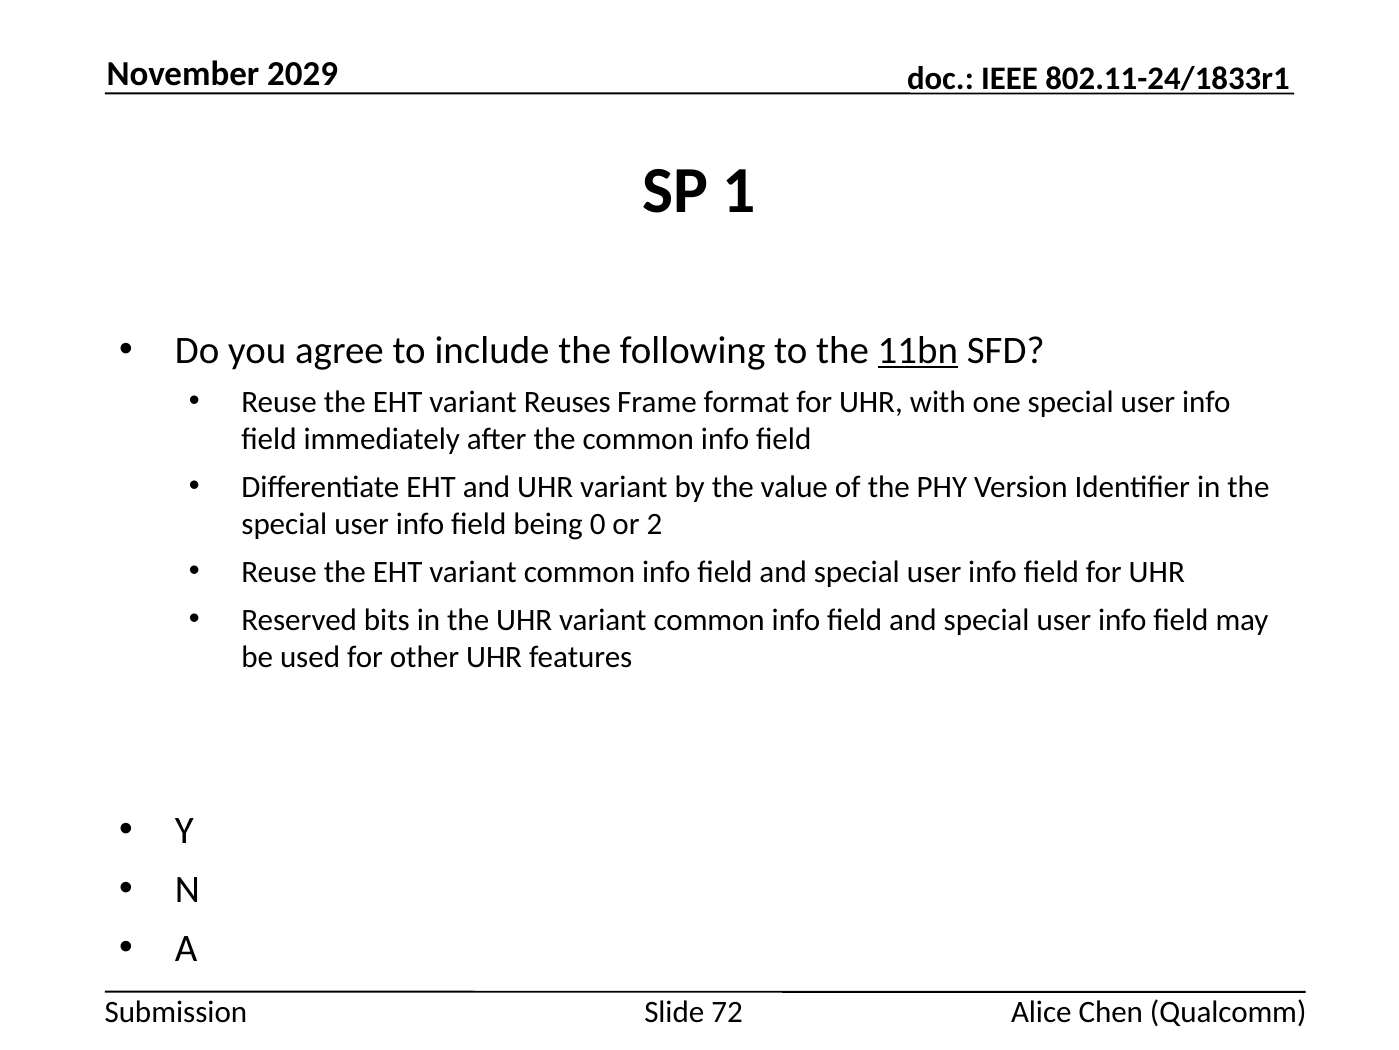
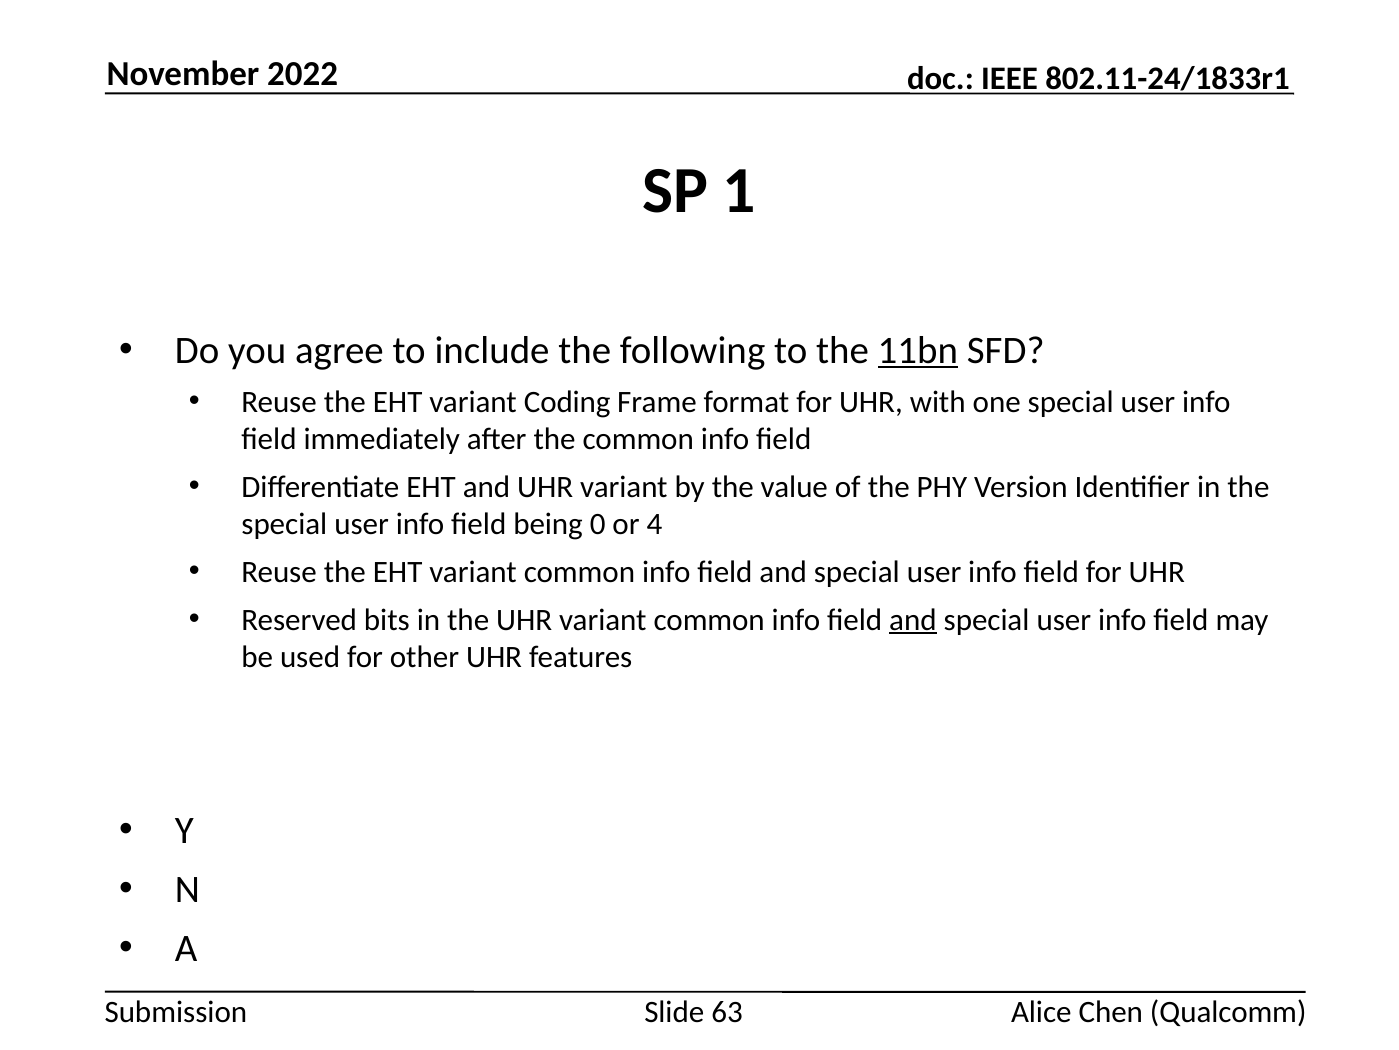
2029: 2029 -> 2022 (303, 74)
Reuses: Reuses -> Coding (567, 402)
2: 2 -> 4 (654, 524)
and underline: none -> present (913, 619)
72: 72 -> 63 (727, 1012)
